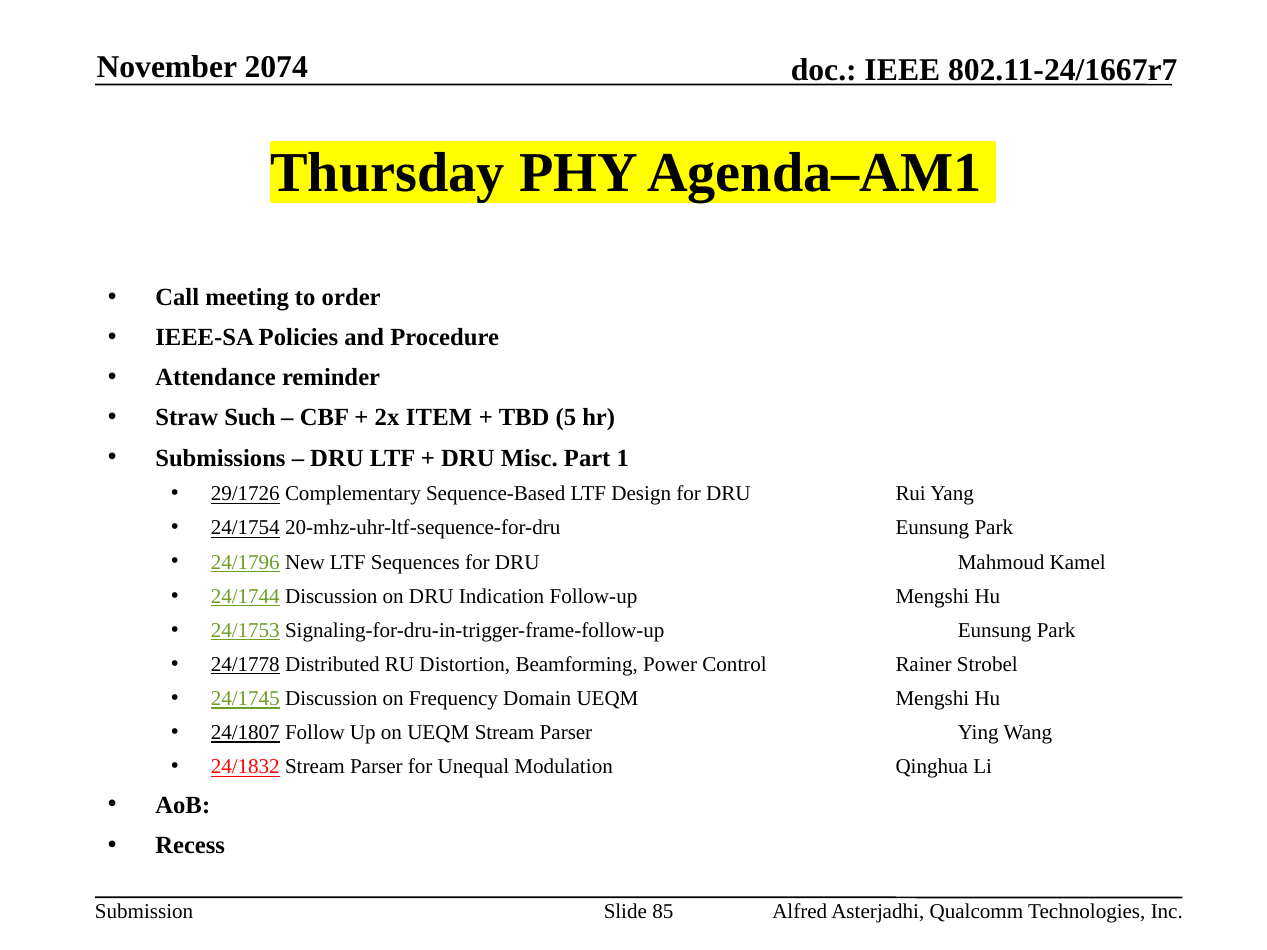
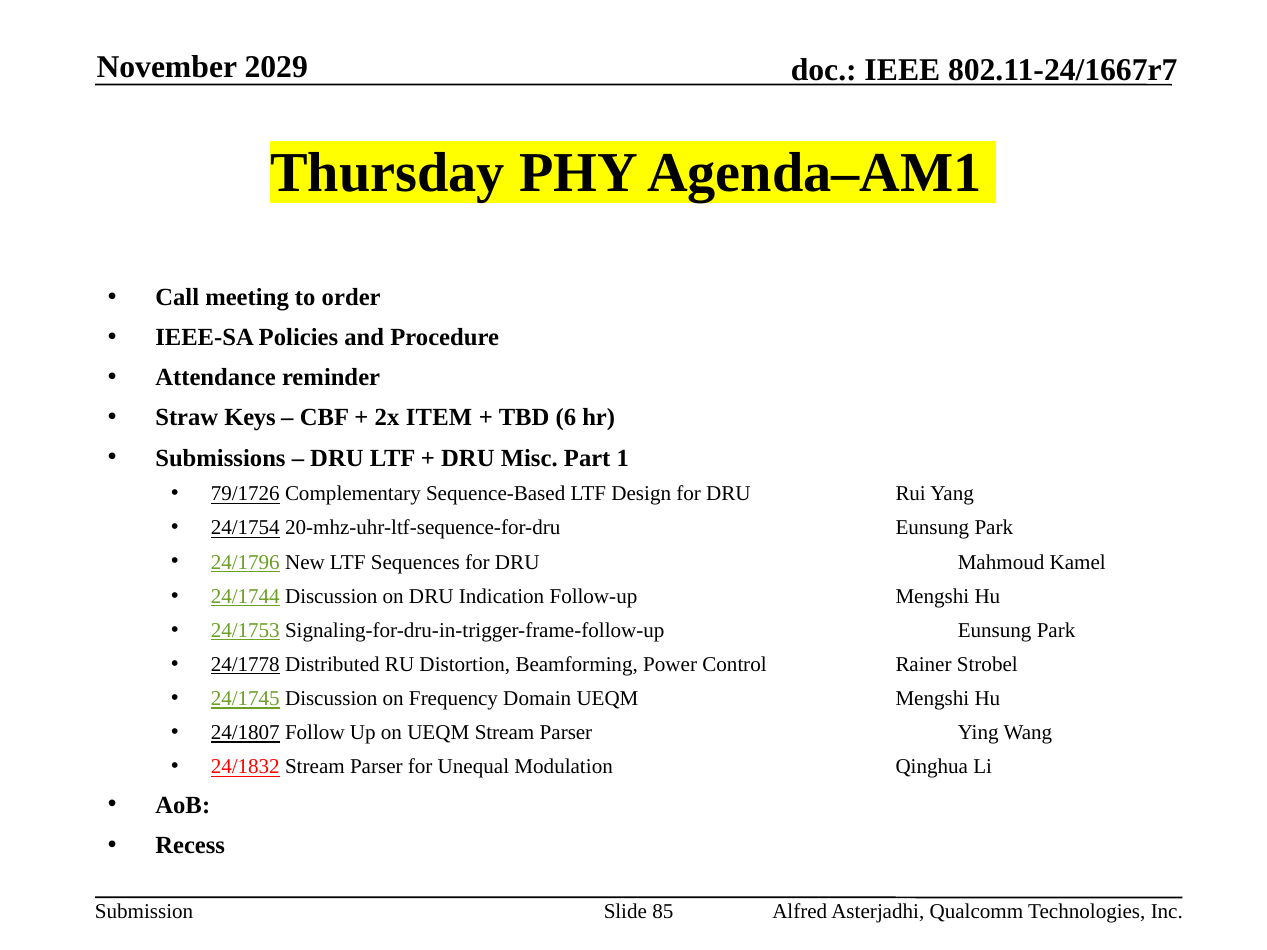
2074: 2074 -> 2029 (276, 67)
Such: Such -> Keys (250, 418)
5: 5 -> 6 (566, 418)
29/1726: 29/1726 -> 79/1726 (245, 494)
